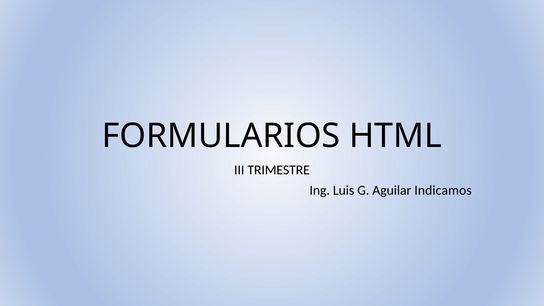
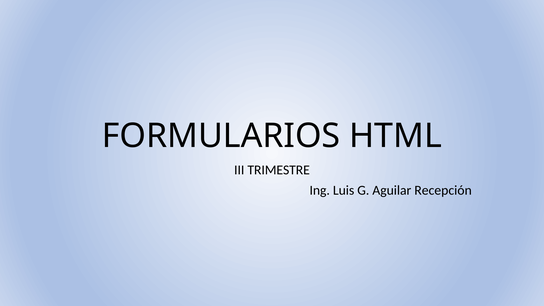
Indicamos: Indicamos -> Recepción (443, 190)
